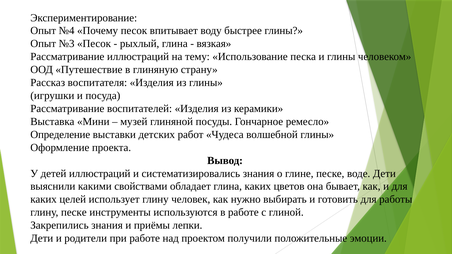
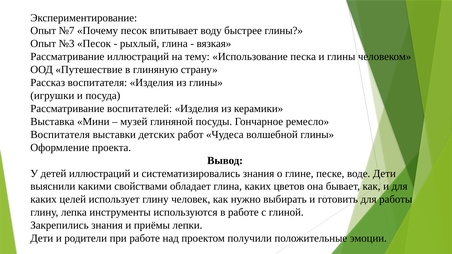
№4: №4 -> №7 (67, 31)
Определение: Определение -> Воспитателя (60, 135)
глину песке: песке -> лепка (74, 213)
